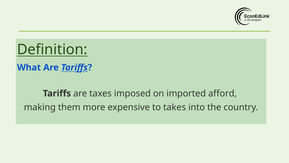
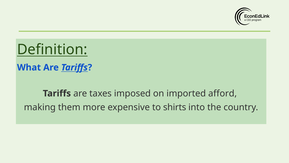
takes: takes -> shirts (175, 107)
